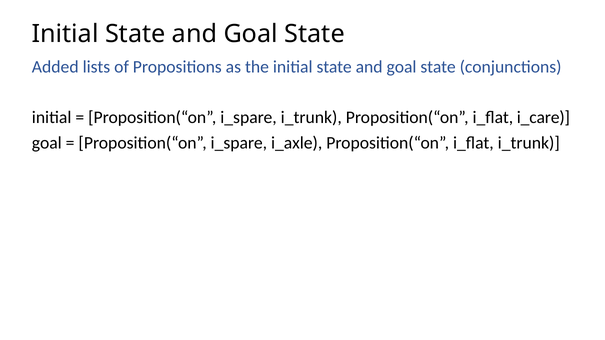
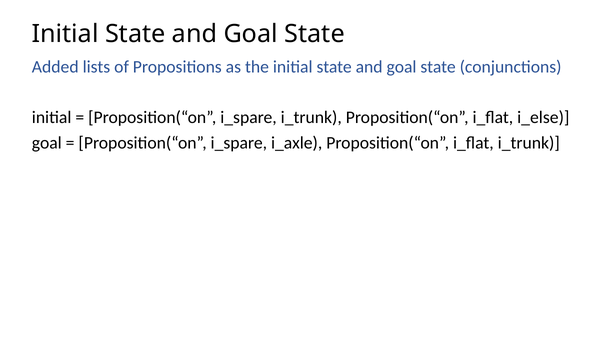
i_care: i_care -> i_else (543, 118)
